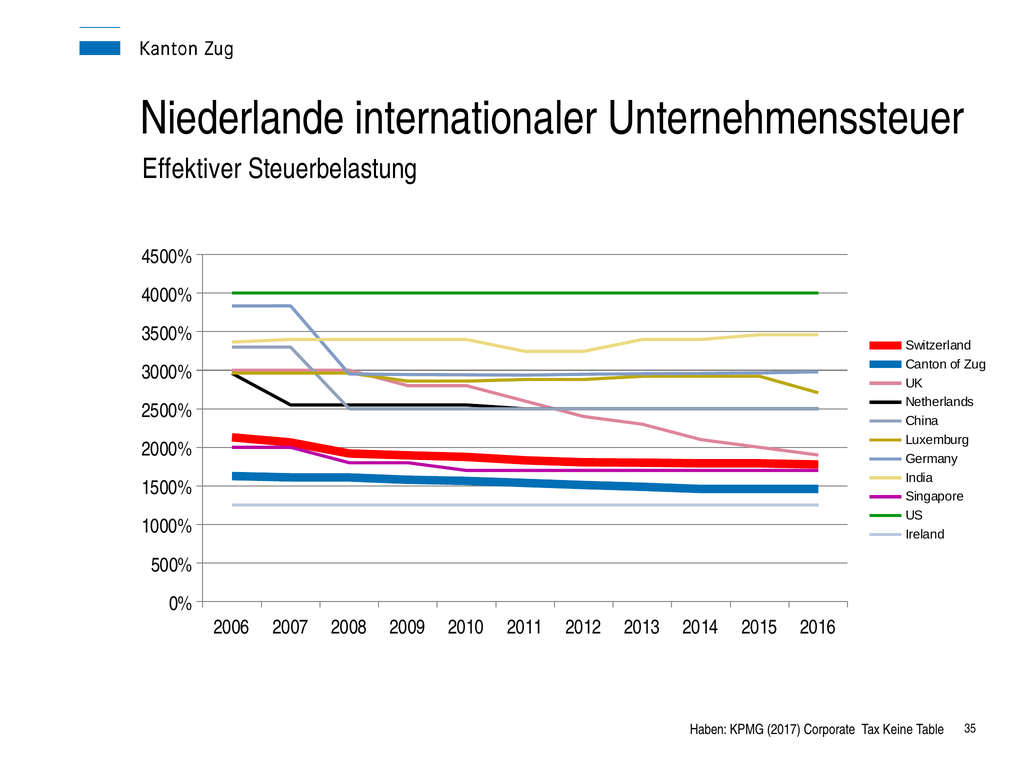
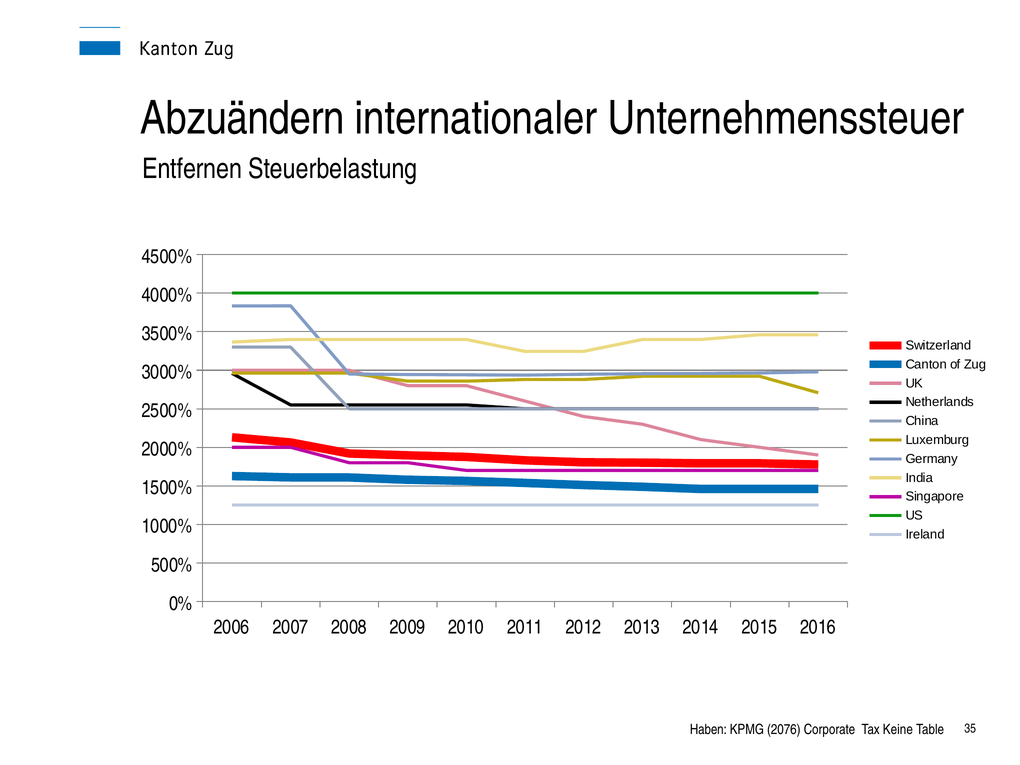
Niederlande: Niederlande -> Abzuändern (242, 118)
Effektiver: Effektiver -> Entfernen (192, 169)
2017: 2017 -> 2076 (784, 730)
